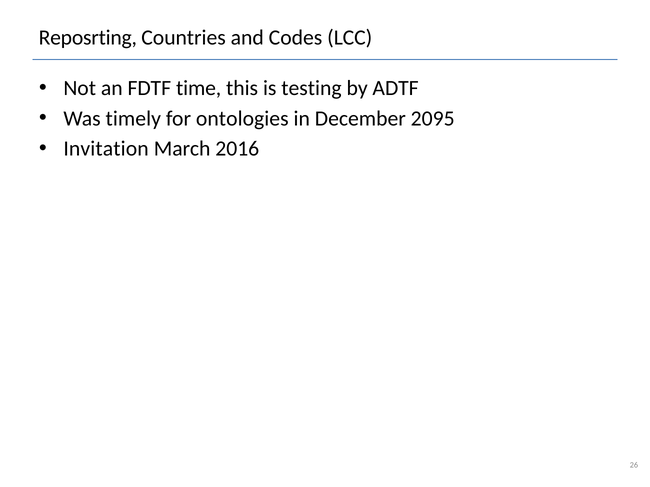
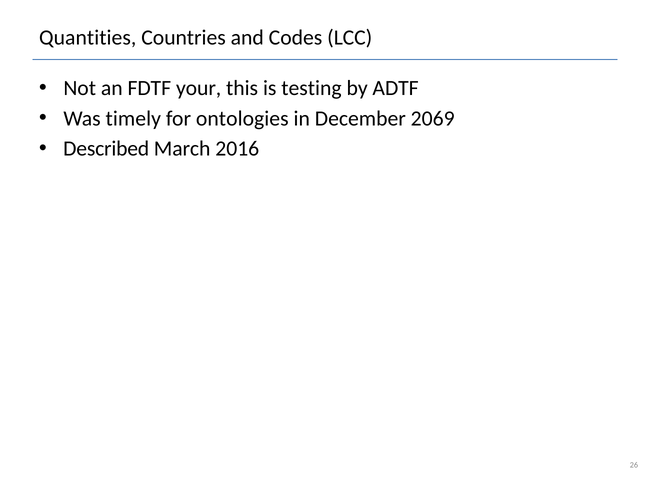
Reposrting: Reposrting -> Quantities (88, 38)
time: time -> your (199, 88)
2095: 2095 -> 2069 (433, 119)
Invitation: Invitation -> Described (106, 149)
